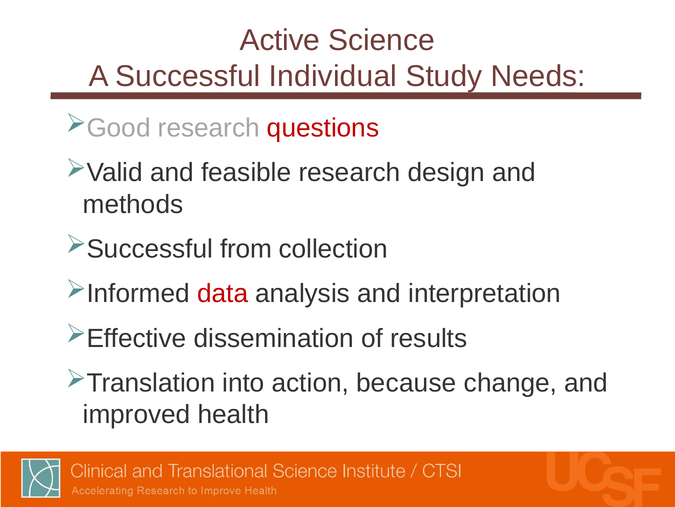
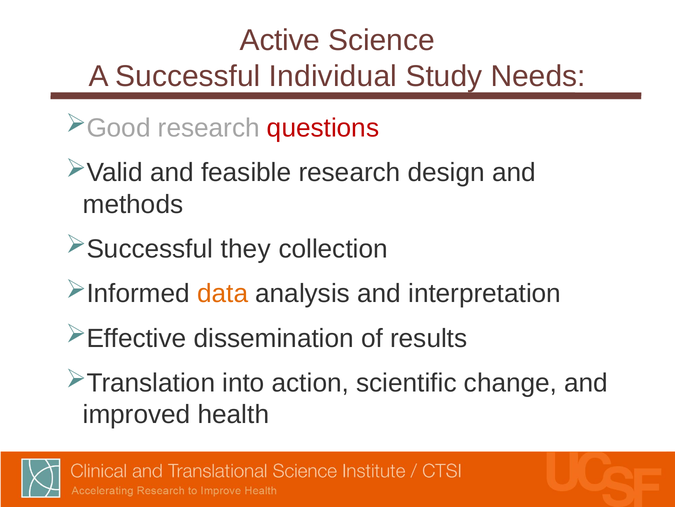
from: from -> they (246, 249)
data colour: red -> orange (223, 293)
because: because -> scientific (406, 383)
